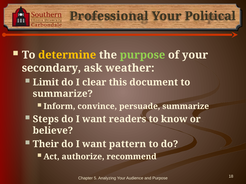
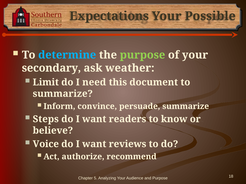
Professional: Professional -> Expectations (109, 16)
Political: Political -> Possible (210, 16)
determine colour: yellow -> light blue (67, 55)
clear: clear -> need (94, 82)
Their: Their -> Voice (46, 144)
pattern: pattern -> reviews (128, 144)
